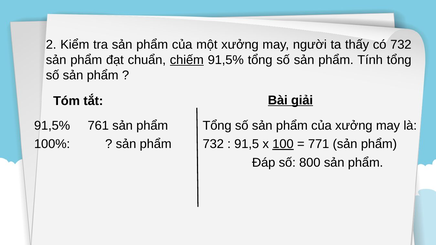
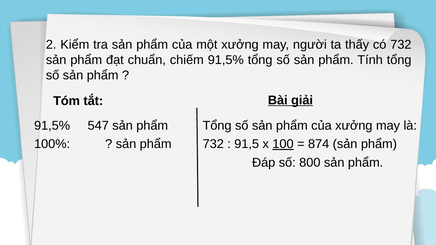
chiếm underline: present -> none (187, 60)
761: 761 -> 547 (98, 126)
771: 771 -> 874 (319, 144)
